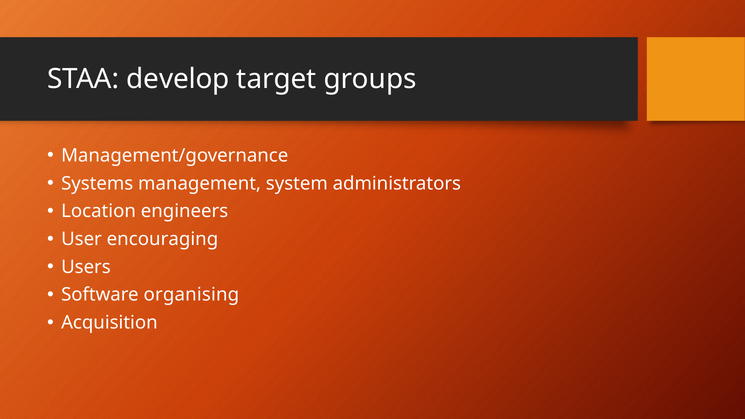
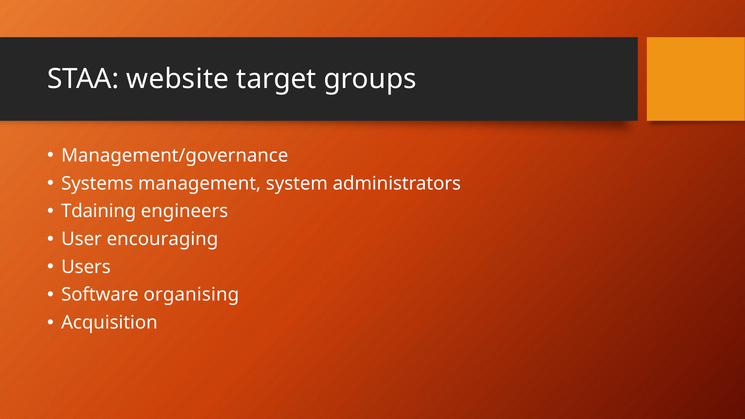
develop: develop -> website (178, 79)
Location: Location -> Tdaining (99, 211)
